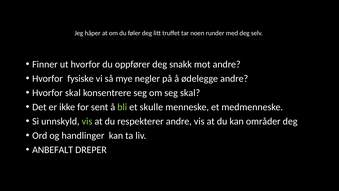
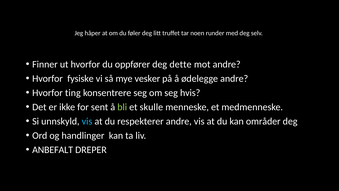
snakk: snakk -> dette (180, 64)
negler: negler -> vesker (147, 78)
Hvorfor skal: skal -> ting (73, 93)
seg skal: skal -> hvis (190, 93)
vis colour: light green -> light blue (87, 121)
